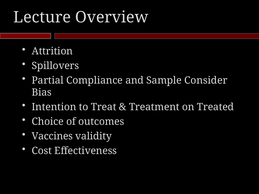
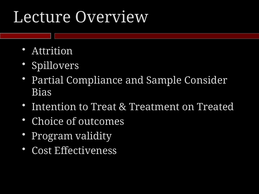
Vaccines: Vaccines -> Program (52, 136)
